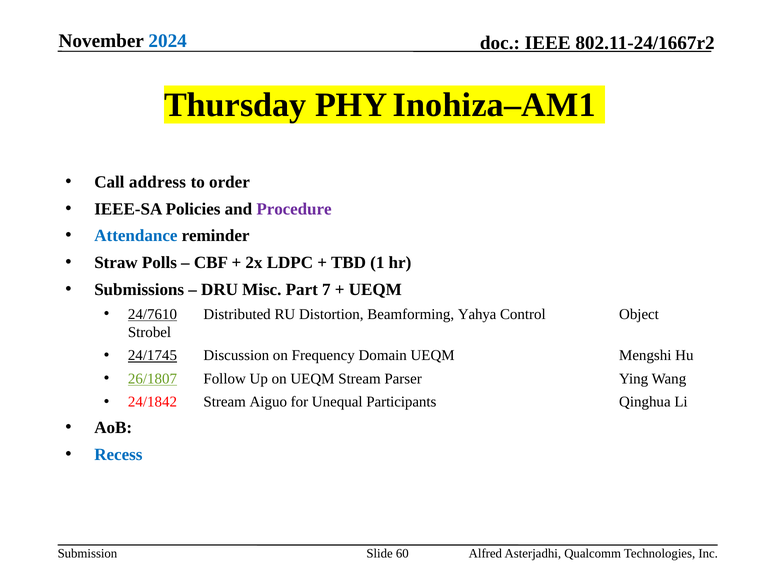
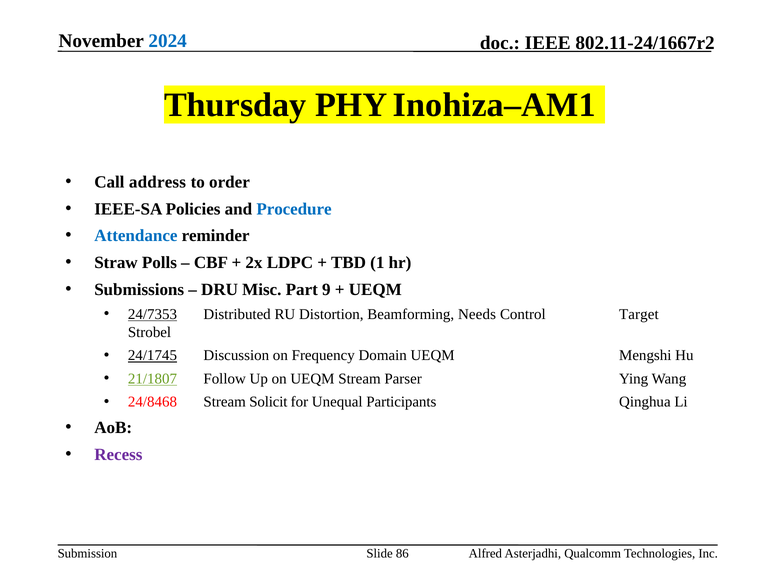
Procedure colour: purple -> blue (294, 209)
7: 7 -> 9 (326, 290)
24/7610: 24/7610 -> 24/7353 (152, 314)
Yahya: Yahya -> Needs (477, 314)
Object: Object -> Target (639, 314)
26/1807: 26/1807 -> 21/1807 (152, 379)
24/1842: 24/1842 -> 24/8468 (152, 402)
Aiguo: Aiguo -> Solicit (268, 402)
Recess colour: blue -> purple (118, 454)
60: 60 -> 86 (402, 553)
